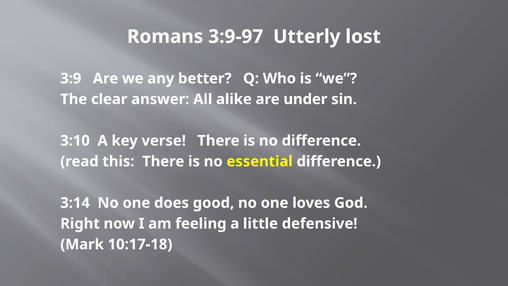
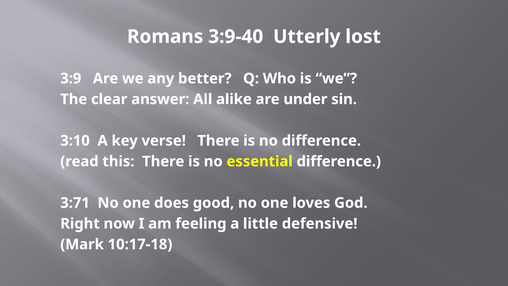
3:9-97: 3:9-97 -> 3:9-40 (236, 37)
3:14: 3:14 -> 3:71 (75, 203)
